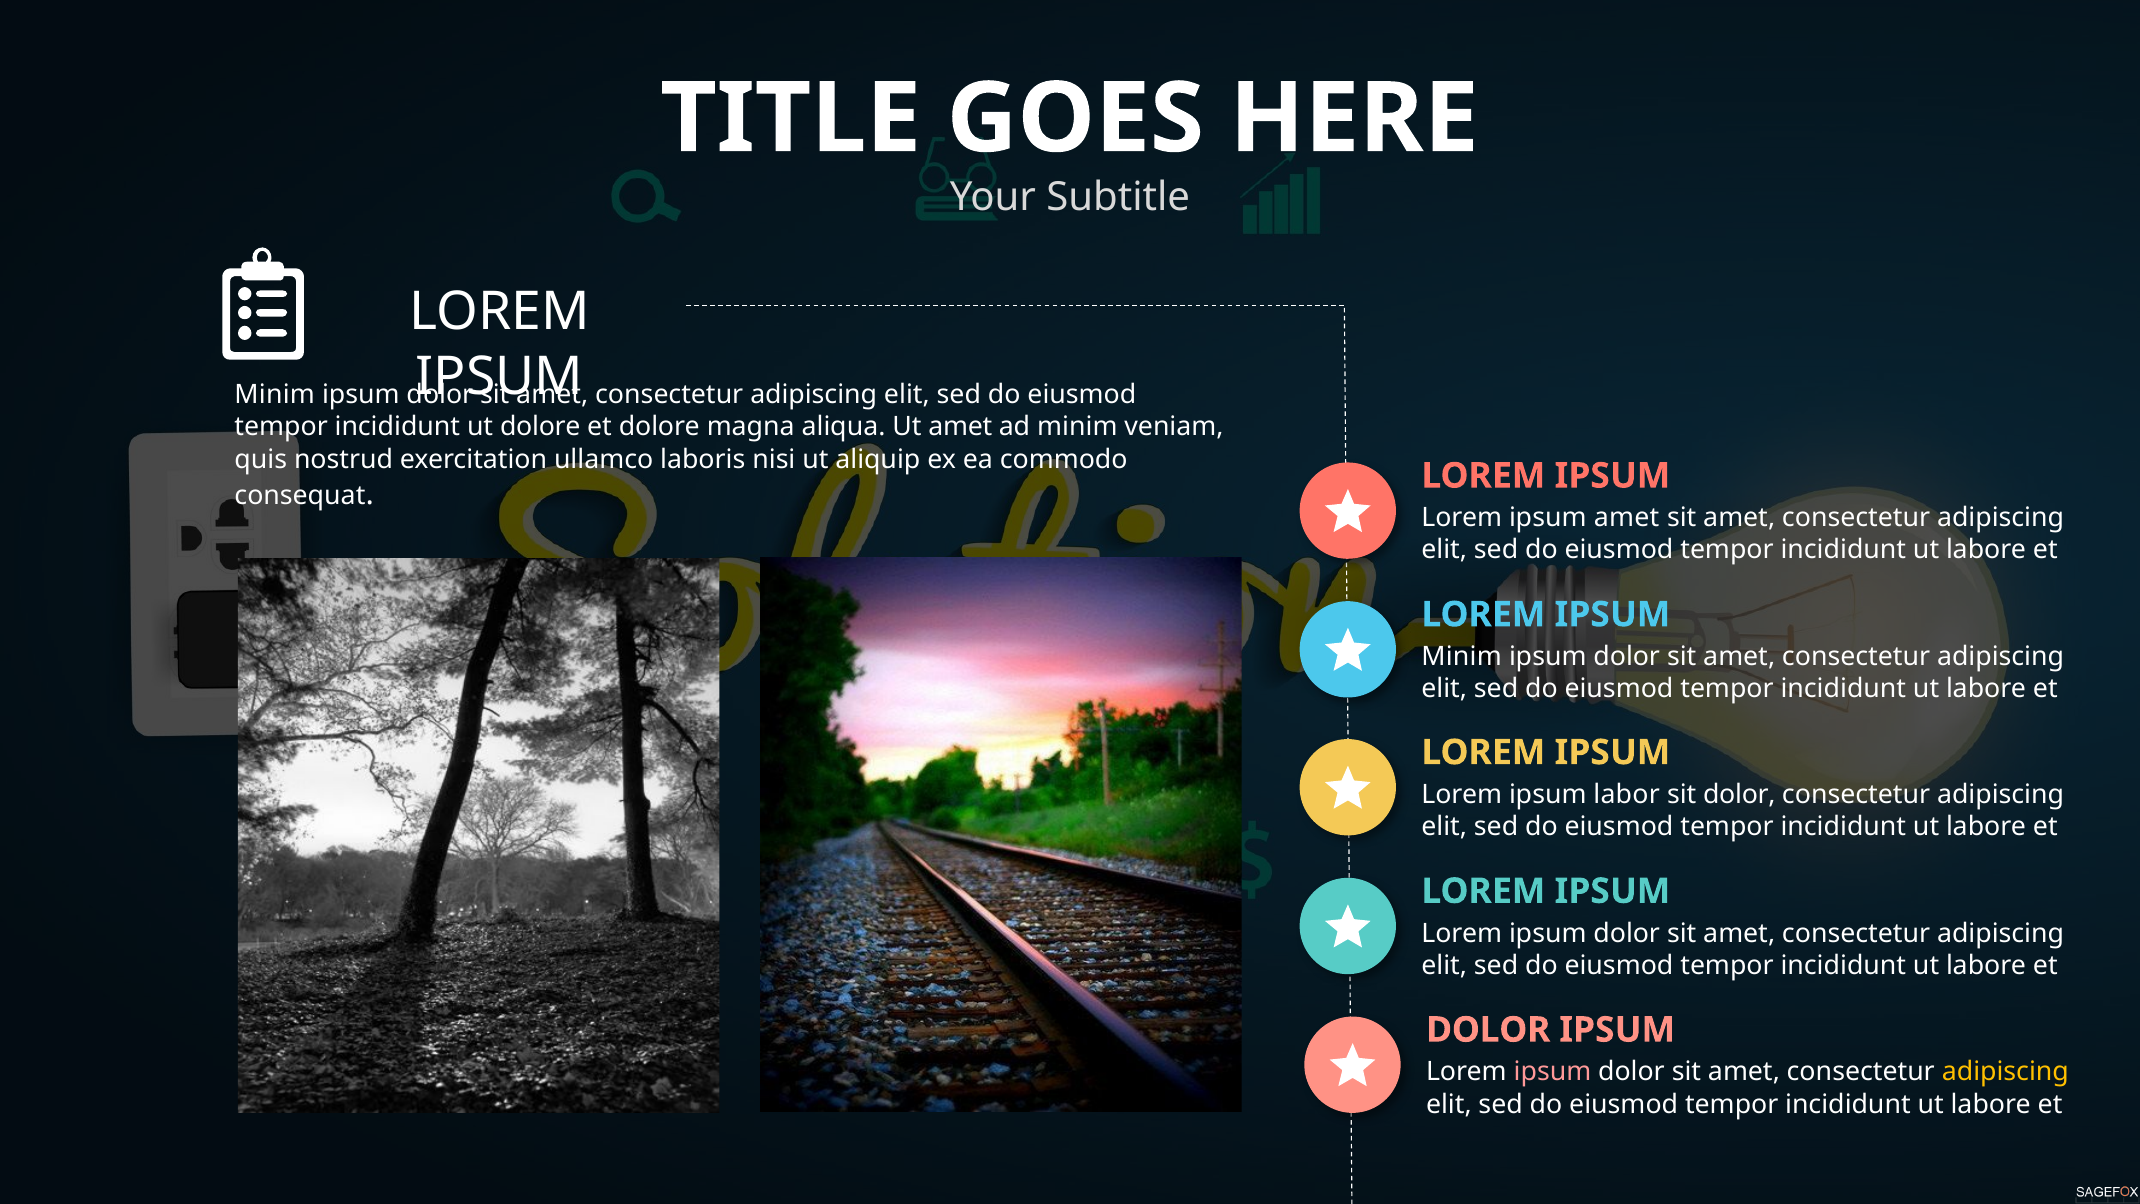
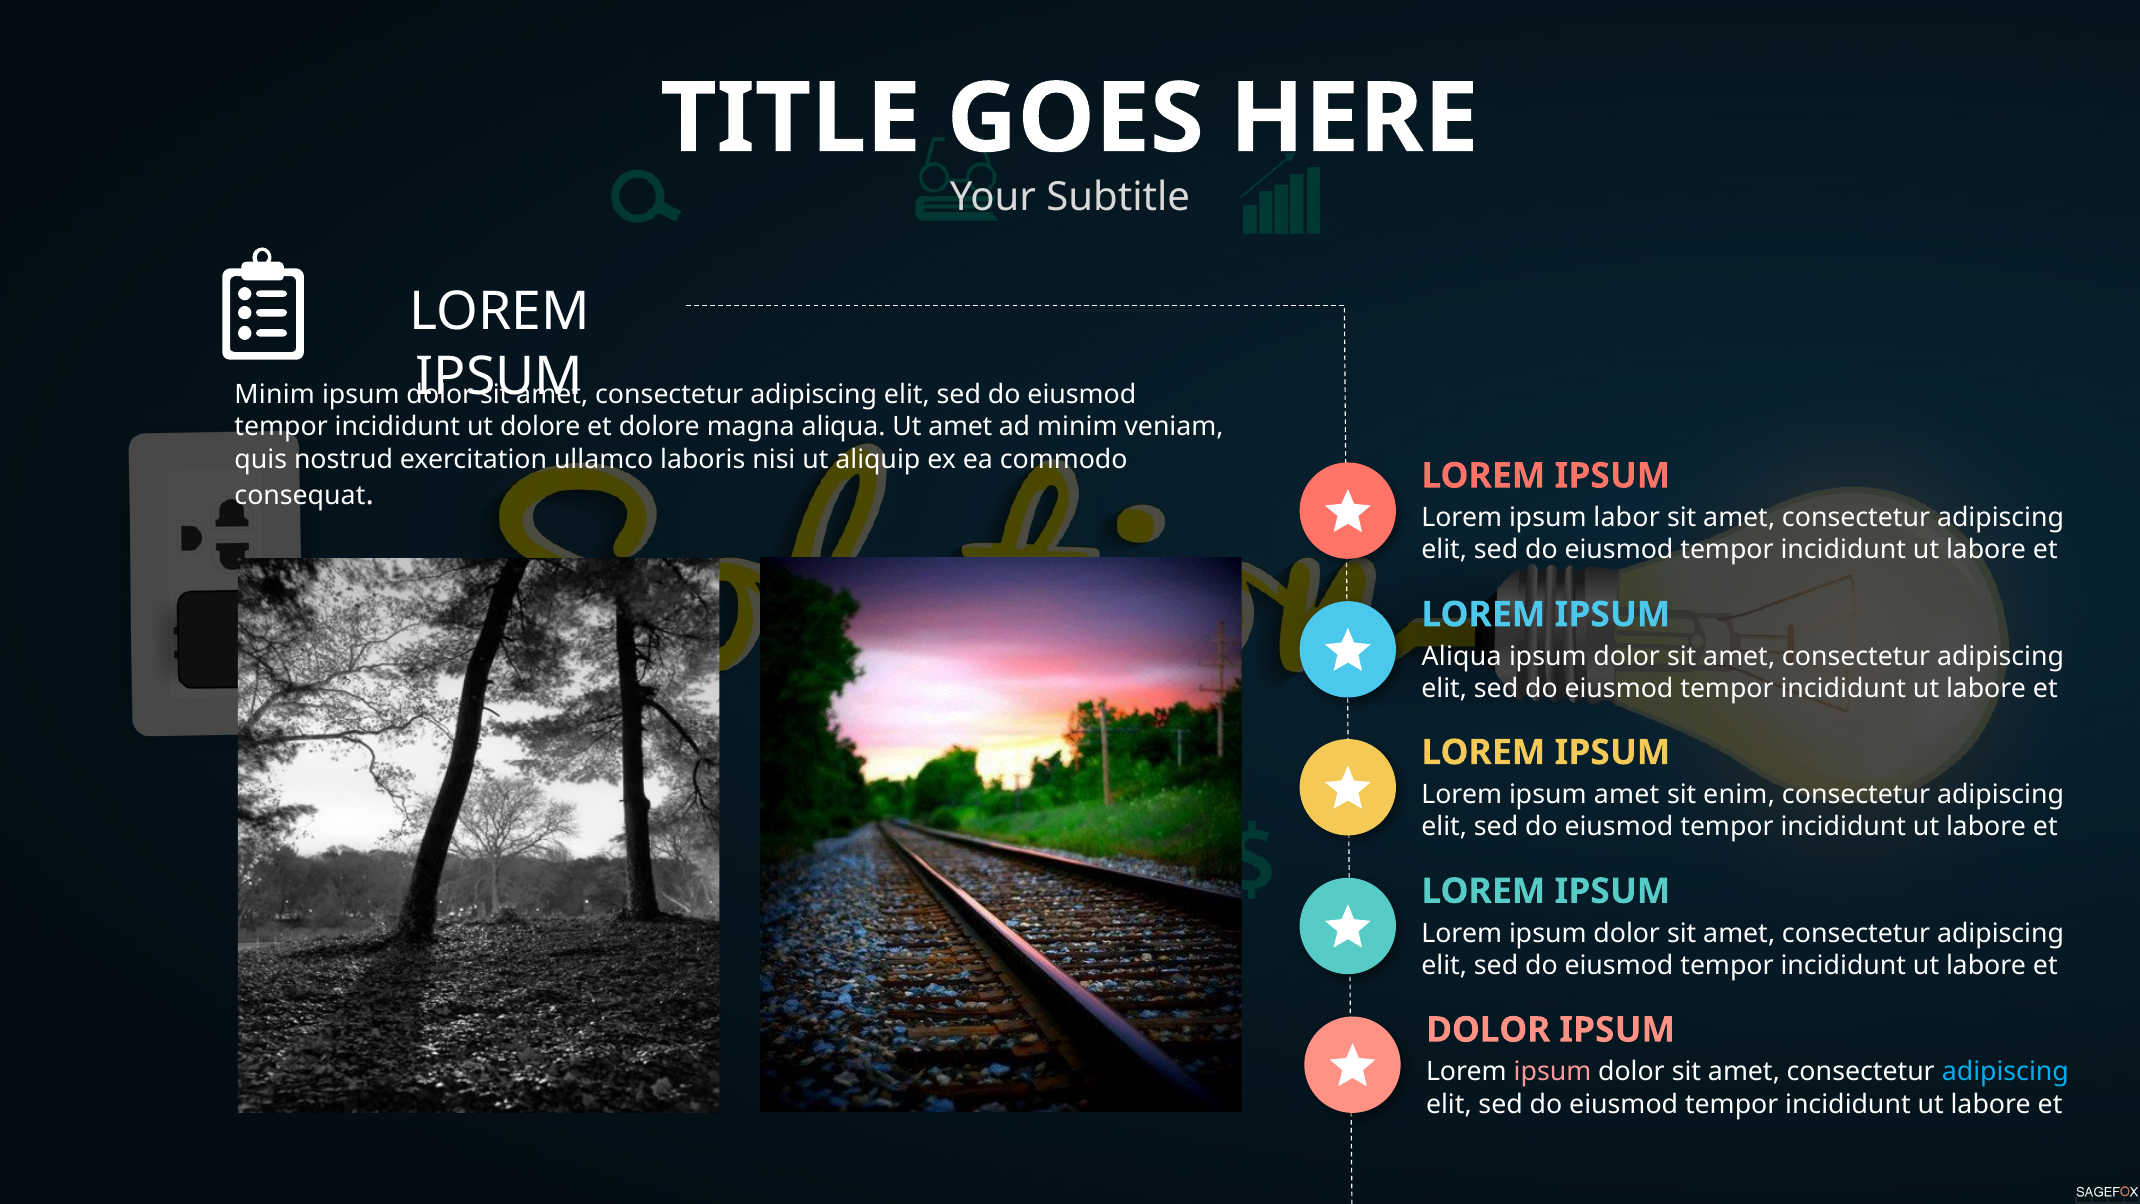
ipsum amet: amet -> labor (1627, 518)
Minim: Minim -> Aliqua (1462, 657)
ipsum labor: labor -> amet (1627, 794)
sit dolor: dolor -> enim (1739, 794)
adipiscing colour: yellow -> light blue (2005, 1072)
